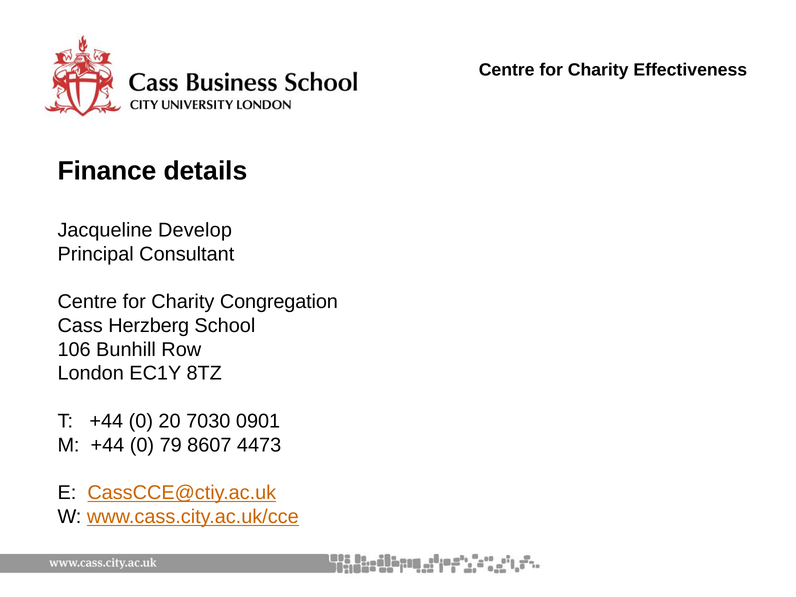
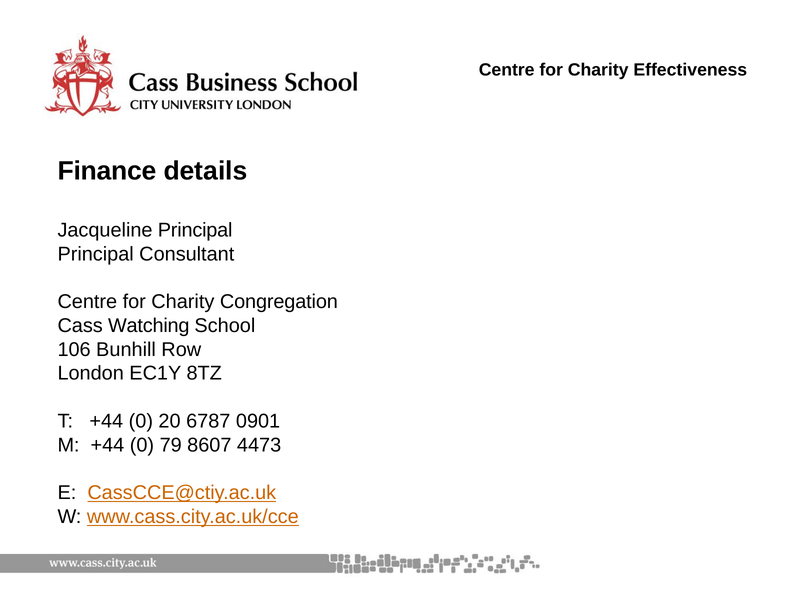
Jacqueline Develop: Develop -> Principal (195, 230)
Herzberg: Herzberg -> Watching (149, 326)
7030: 7030 -> 6787 (208, 421)
